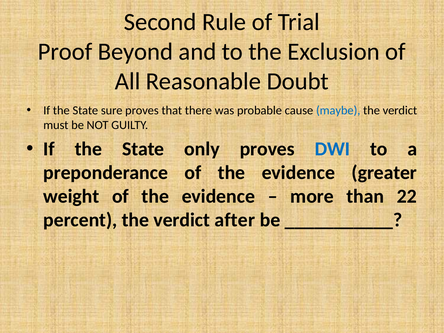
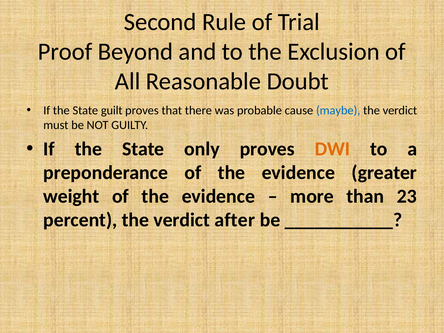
sure: sure -> guilt (112, 110)
DWI colour: blue -> orange (332, 149)
22: 22 -> 23 (407, 196)
